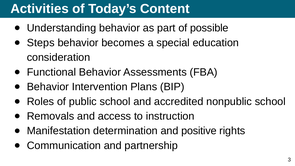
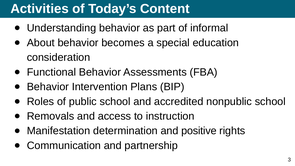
possible: possible -> informal (209, 28)
Steps: Steps -> About (41, 43)
